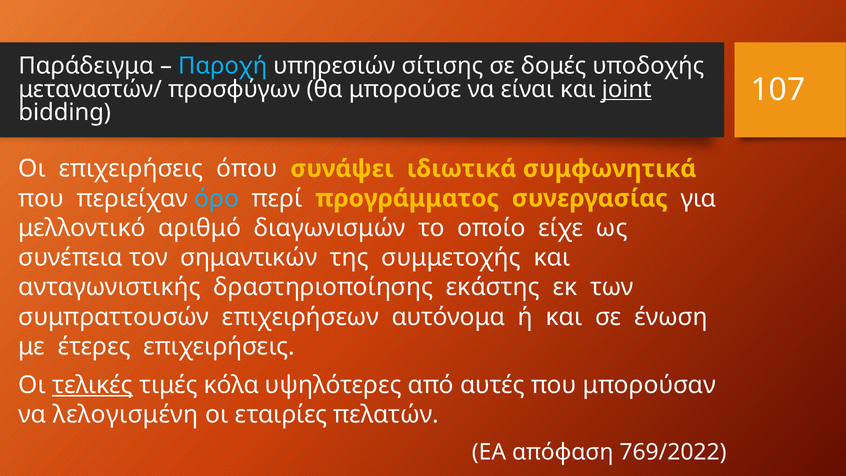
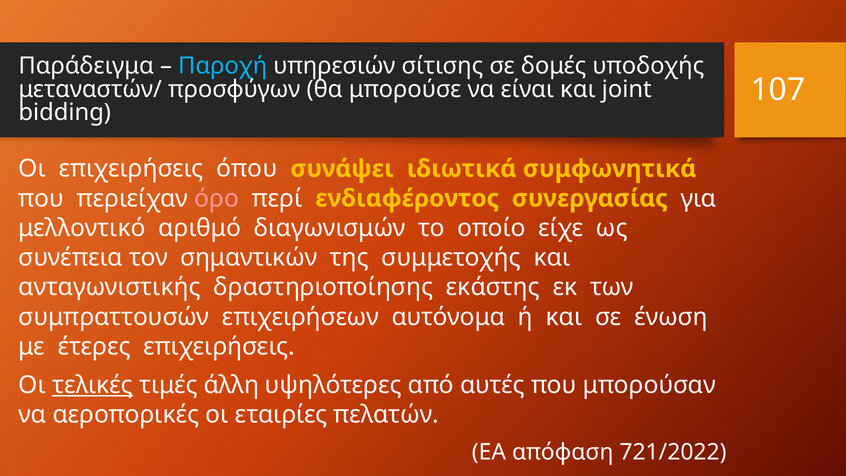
joint underline: present -> none (627, 89)
όρο colour: light blue -> pink (217, 198)
προγράμματος: προγράμματος -> ενδιαφέροντος (407, 198)
κόλα: κόλα -> άλλη (231, 385)
λελογισμένη: λελογισμένη -> αεροπορικές (126, 415)
769/2022: 769/2022 -> 721/2022 (673, 452)
